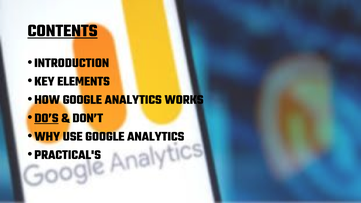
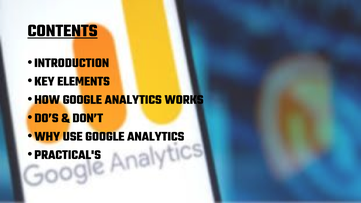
DO’S underline: present -> none (46, 118)
